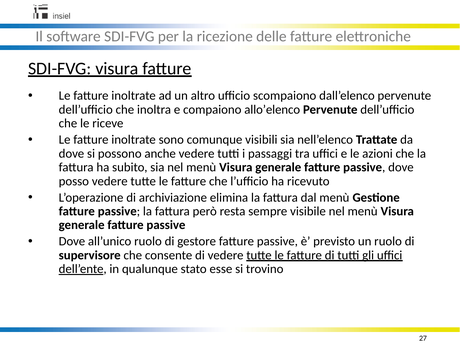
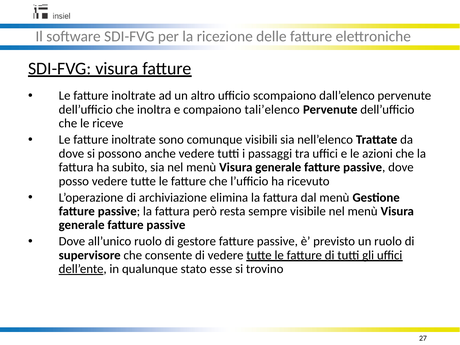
allo’elenco: allo’elenco -> tali’elenco (272, 110)
